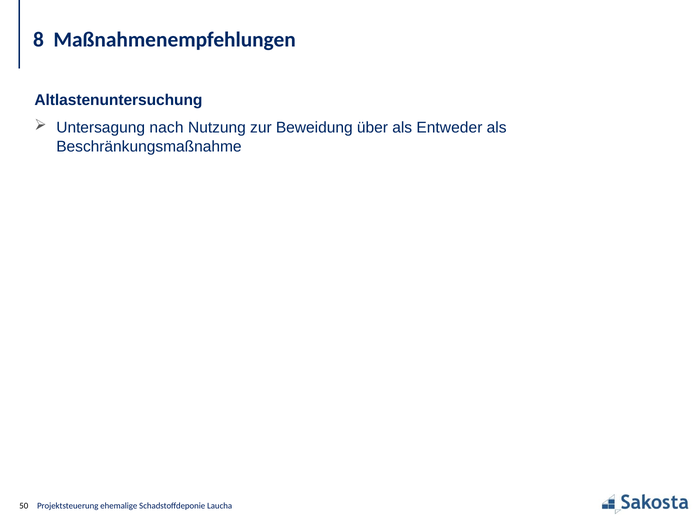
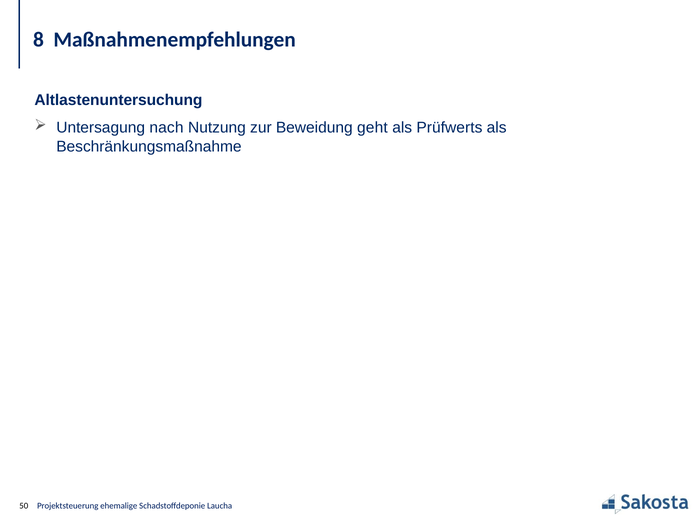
über: über -> geht (372, 128)
Entweder: Entweder -> Prüfwerts (449, 128)
